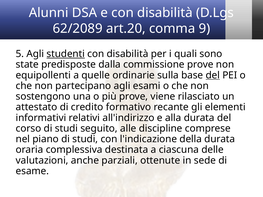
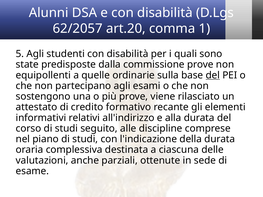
62/2089: 62/2089 -> 62/2057 (78, 29)
9: 9 -> 1 (204, 29)
studenti underline: present -> none (66, 54)
